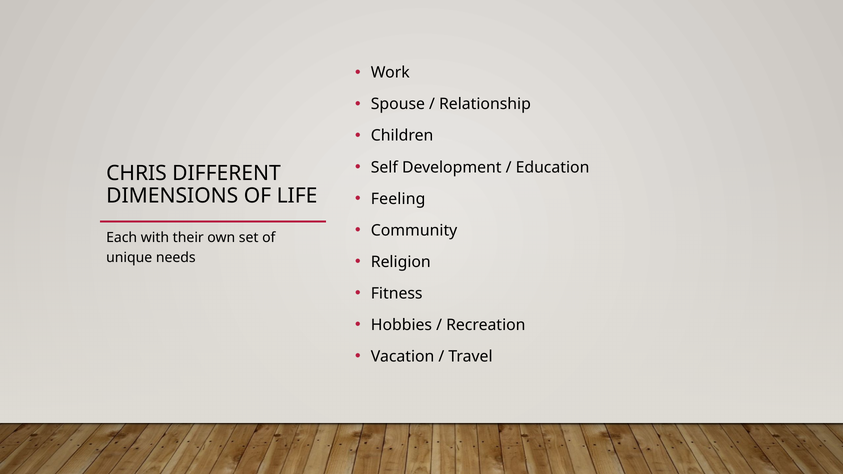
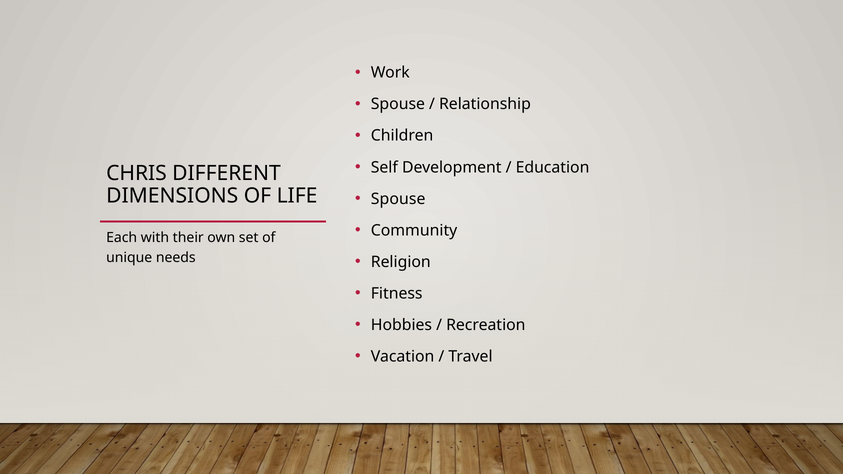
Feeling: Feeling -> Spouse (398, 199)
